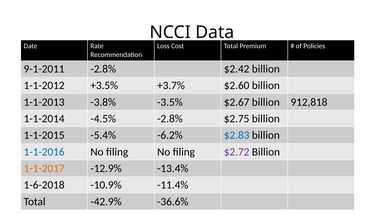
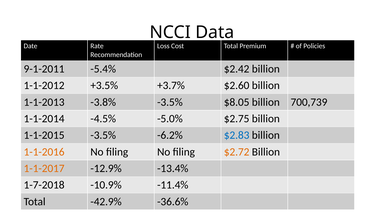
9-1-2011 -2.8%: -2.8% -> -5.4% (103, 69)
$2.67: $2.67 -> $8.05 (237, 102)
912,818: 912,818 -> 700,739 (309, 102)
-4.5% -2.8%: -2.8% -> -5.0% (170, 119)
1-1-2015 -5.4%: -5.4% -> -3.5% (103, 135)
1-1-2016 colour: blue -> orange (44, 152)
$2.72 colour: purple -> orange (237, 152)
1-6-2018: 1-6-2018 -> 1-7-2018 (44, 185)
